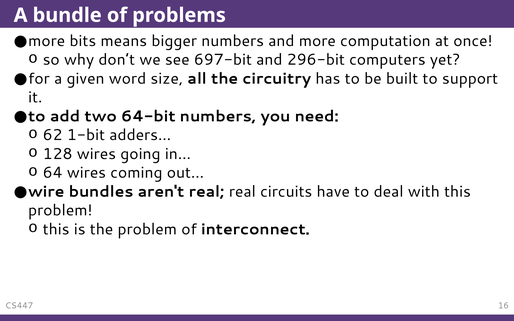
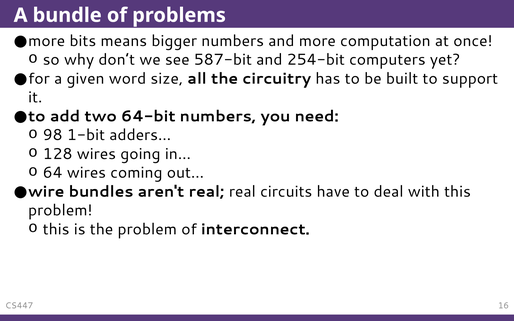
697-bit: 697-bit -> 587-bit (223, 60)
296-bit: 296-bit -> 254-bit (316, 60)
62: 62 -> 98 (53, 135)
